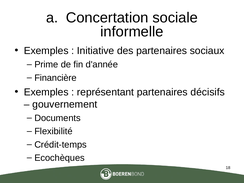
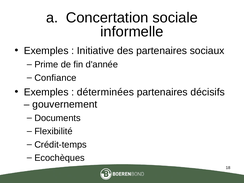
Financière: Financière -> Confiance (55, 78)
représentant: représentant -> déterminées (105, 92)
